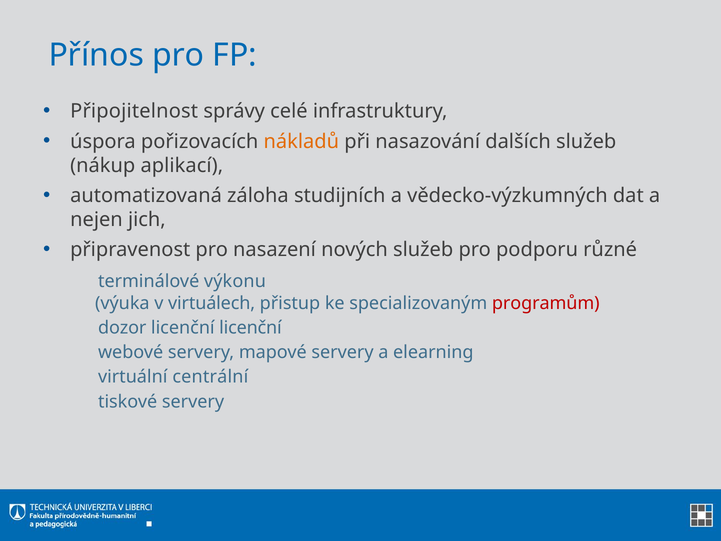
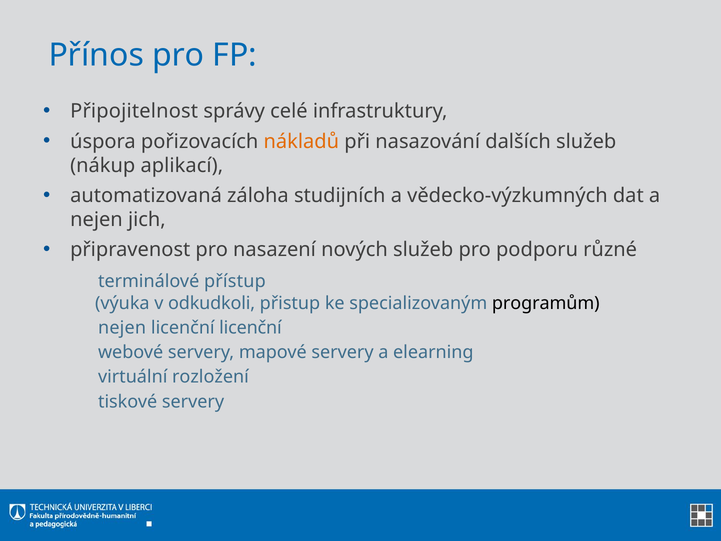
výkonu: výkonu -> přístup (235, 281)
virtuálech: virtuálech -> odkudkoli (212, 303)
programům colour: red -> black (546, 303)
dozor: dozor -> nejen (122, 328)
centrální: centrální -> rozložení (210, 377)
